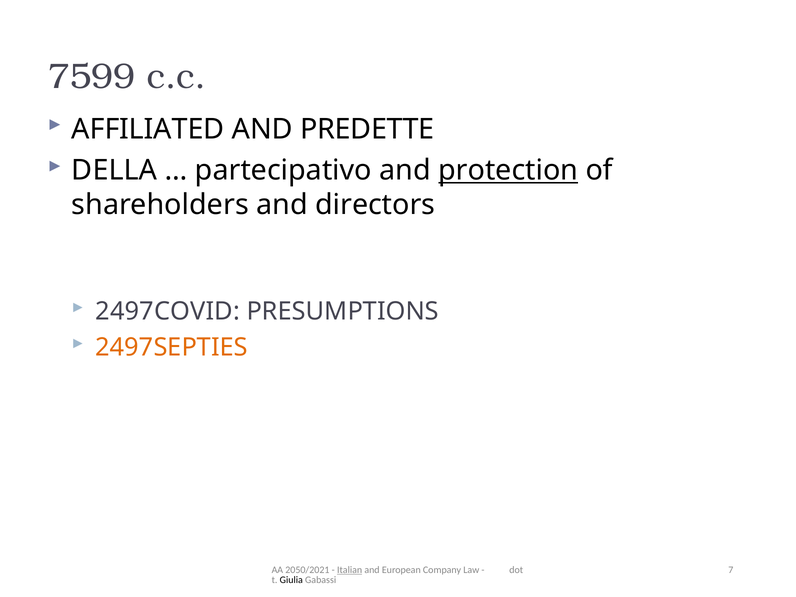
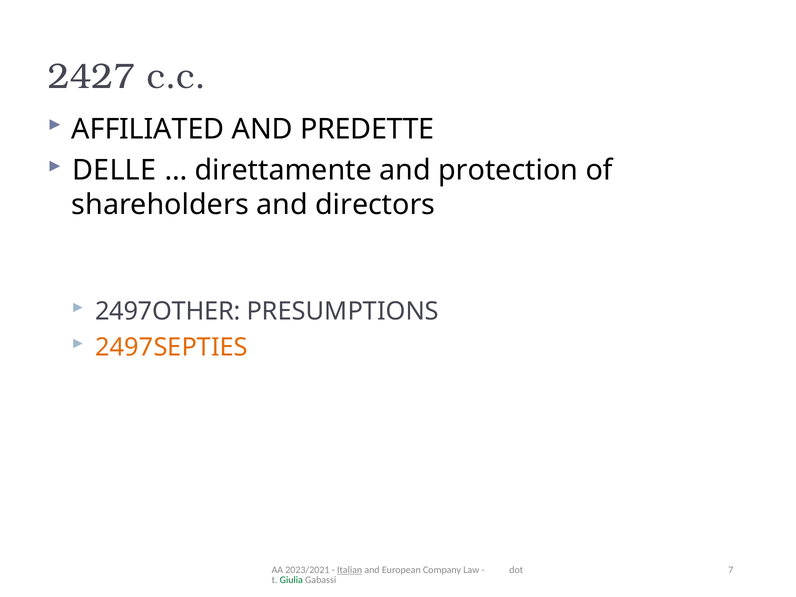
7599: 7599 -> 2427 (91, 77)
DELLA: DELLA -> DELLE (114, 170)
partecipativo: partecipativo -> direttamente (283, 170)
protection underline: present -> none (508, 170)
2497COVID: 2497COVID -> 2497OTHER (168, 312)
2050/2021: 2050/2021 -> 2023/2021 (307, 570)
Giulia colour: black -> green (291, 580)
